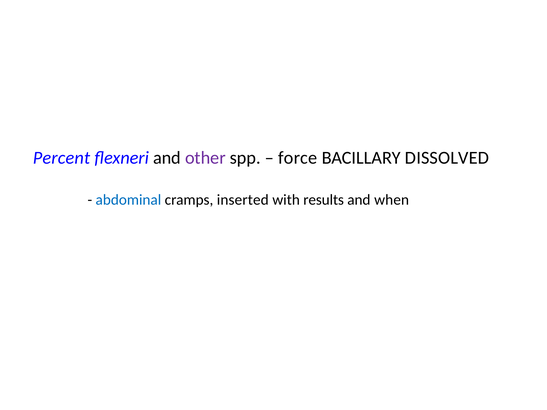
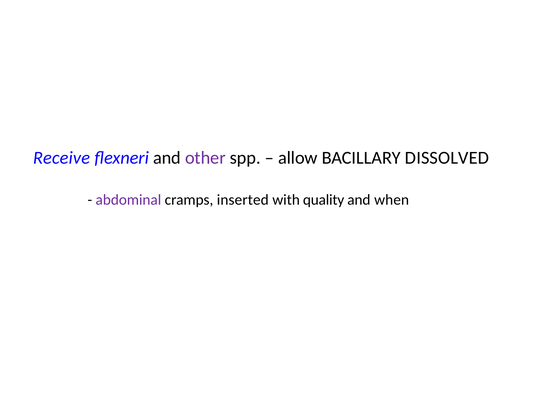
Percent: Percent -> Receive (61, 158)
force: force -> allow (298, 158)
abdominal colour: blue -> purple (128, 200)
results: results -> quality (324, 200)
